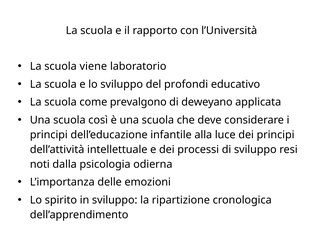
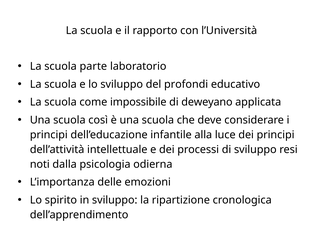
viene: viene -> parte (93, 66)
prevalgono: prevalgono -> impossibile (138, 102)
